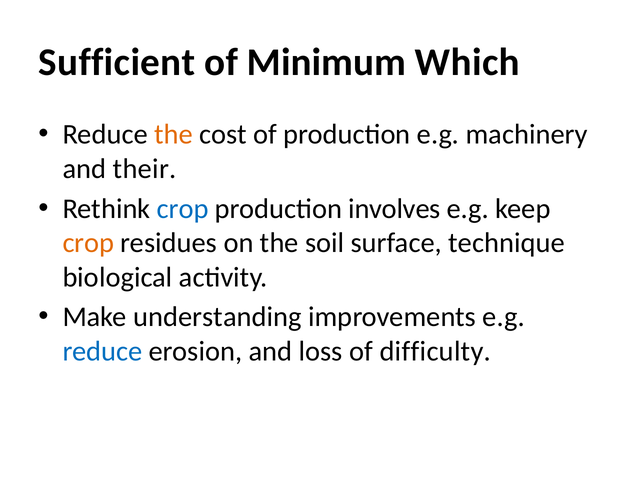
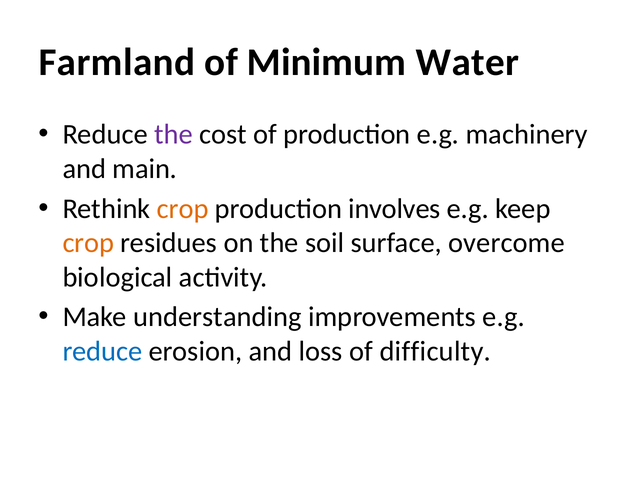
Sufficient: Sufficient -> Farmland (117, 62)
Which: Which -> Water (467, 62)
the colour: orange -> purple (174, 134)
their: their -> main (145, 169)
crop colour: blue -> orange (183, 209)
technique: technique -> overcome (507, 243)
